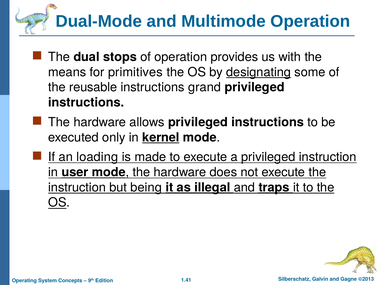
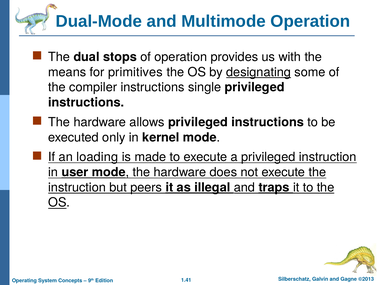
reusable: reusable -> compiler (93, 87)
grand: grand -> single (205, 87)
kernel underline: present -> none (161, 137)
being: being -> peers (146, 187)
